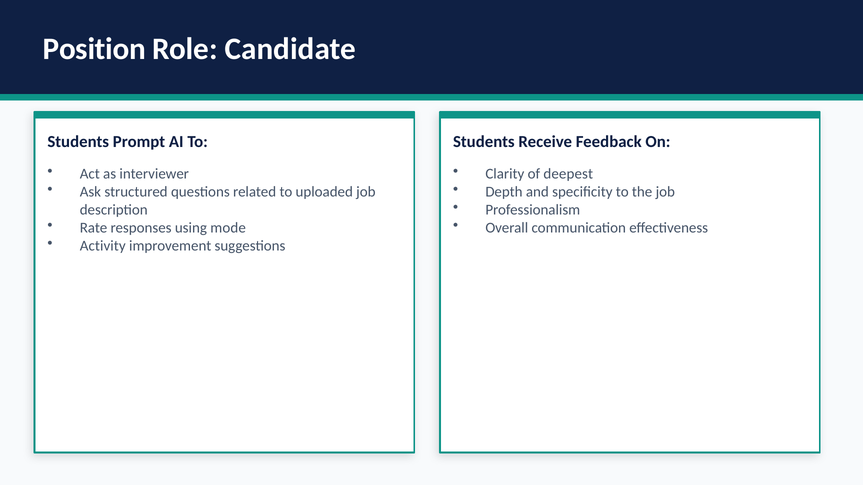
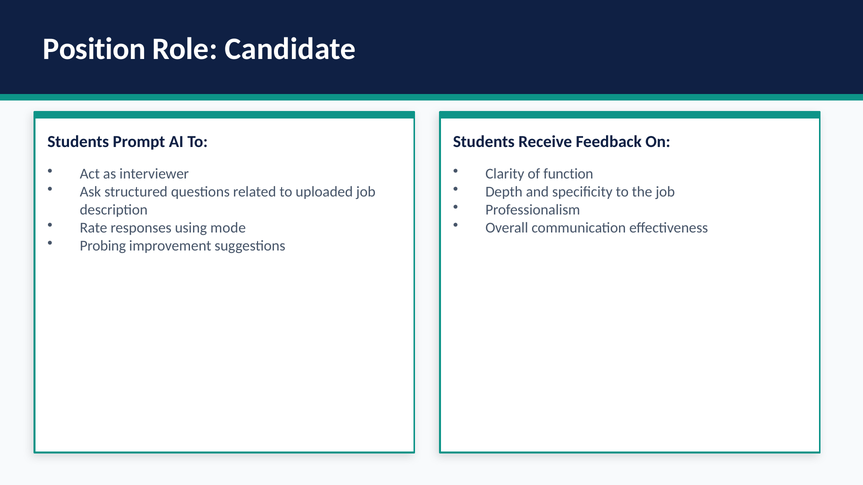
deepest: deepest -> function (568, 174)
Activity: Activity -> Probing (103, 246)
